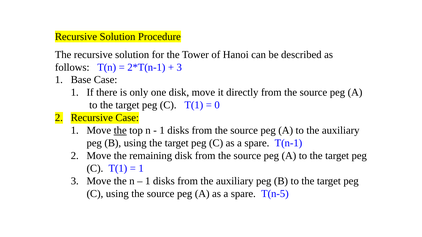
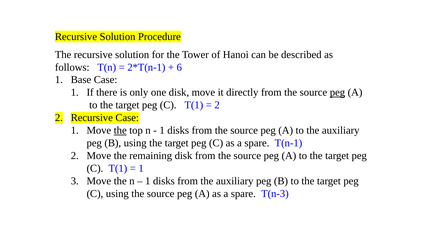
3: 3 -> 6 (179, 67)
peg underline: none -> present (337, 93)
0: 0 -> 2 (217, 105)
T(n-5: T(n-5 -> T(n-3 (275, 194)
